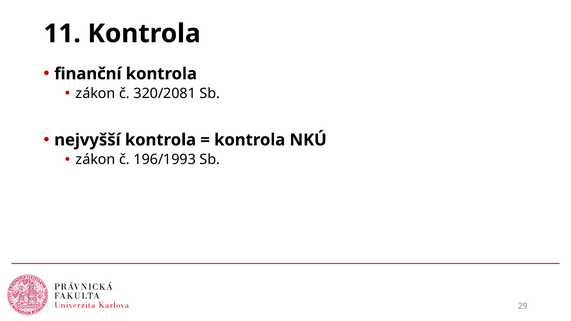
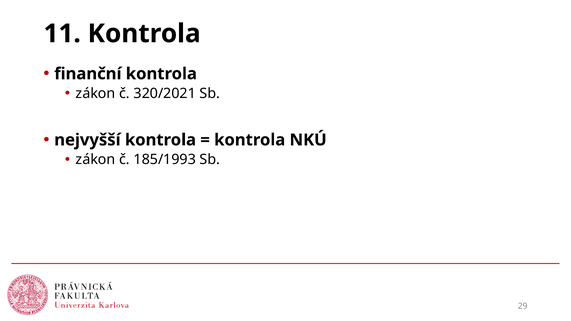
320/2081: 320/2081 -> 320/2021 (165, 94)
196/1993: 196/1993 -> 185/1993 (165, 160)
